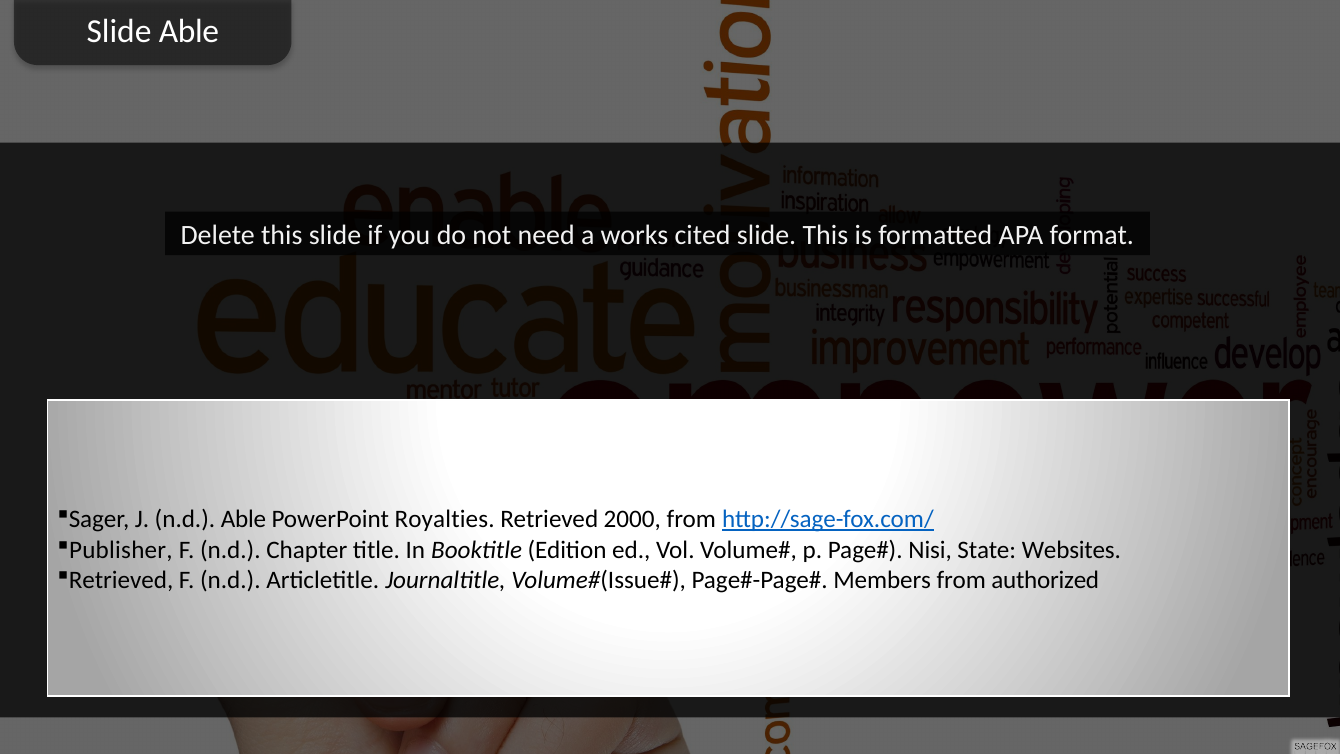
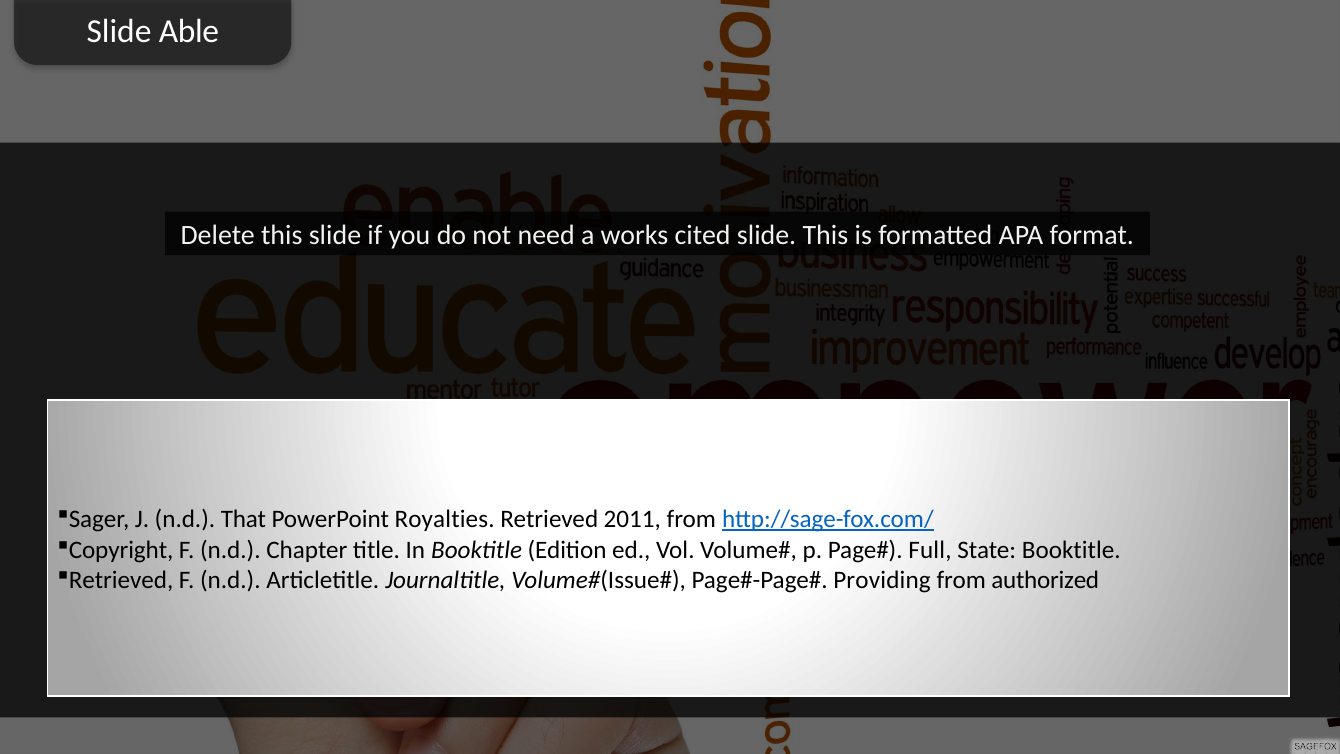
n.d Able: Able -> That (243, 519)
2000: 2000 -> 2011 (632, 519)
Publisher: Publisher -> Copyright (121, 550)
Nisi: Nisi -> Full (930, 550)
State Websites: Websites -> Booktitle (1071, 550)
Members: Members -> Providing (882, 580)
